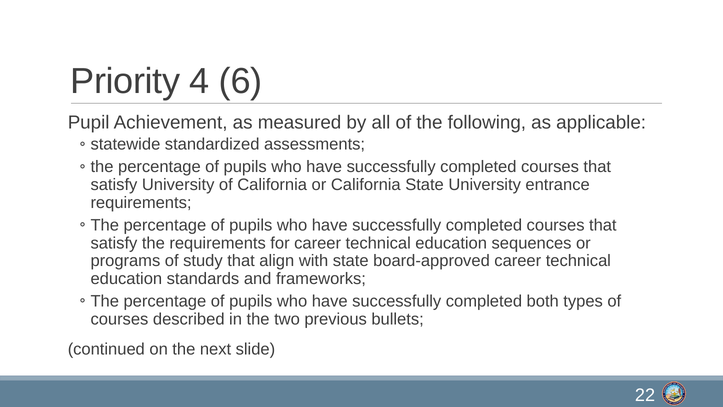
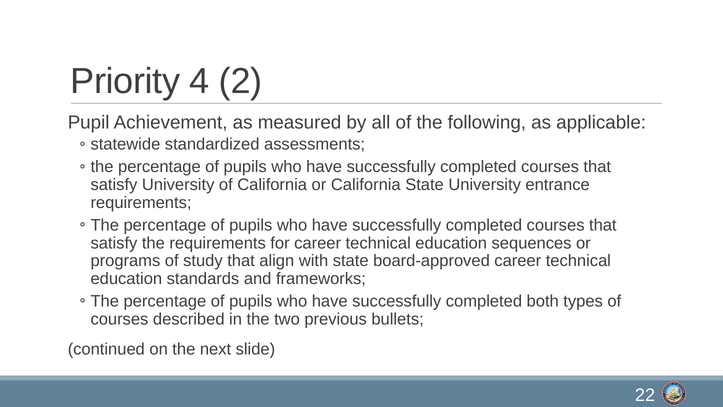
6: 6 -> 2 (241, 81)
